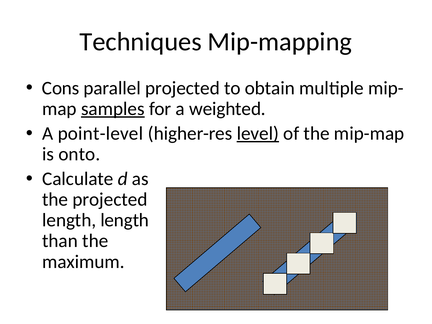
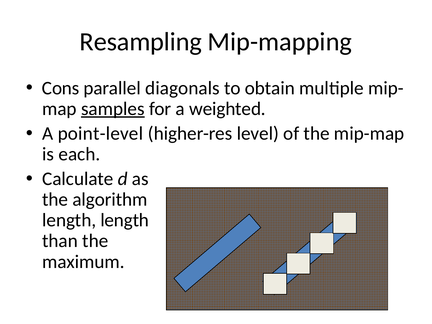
Techniques: Techniques -> Resampling (141, 42)
parallel projected: projected -> diagonals (182, 88)
level underline: present -> none (258, 133)
onto: onto -> each (79, 154)
the projected: projected -> algorithm (110, 199)
